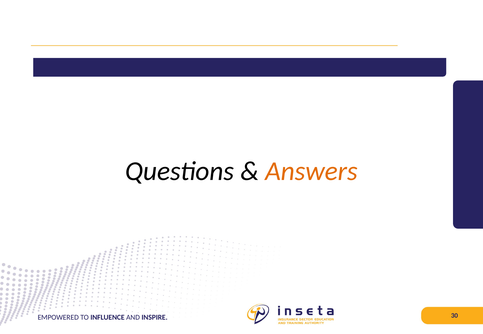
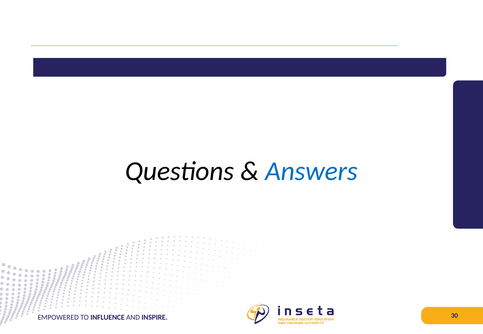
Answers colour: orange -> blue (311, 171)
